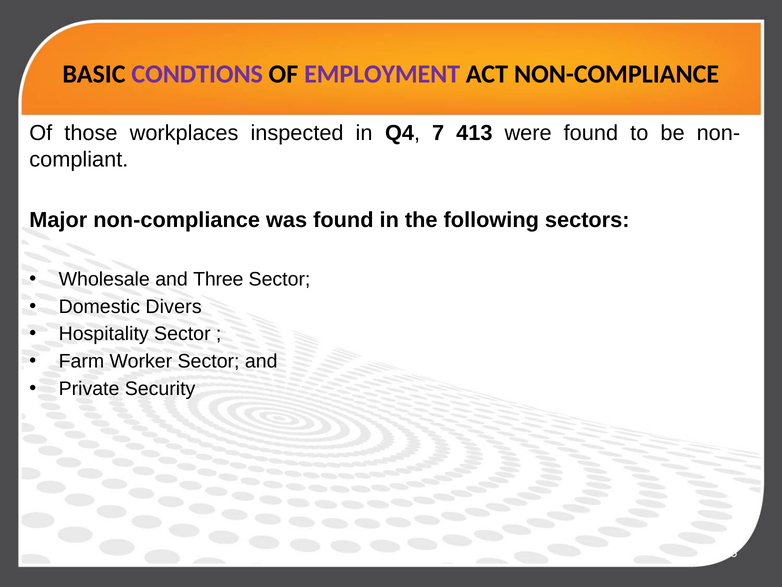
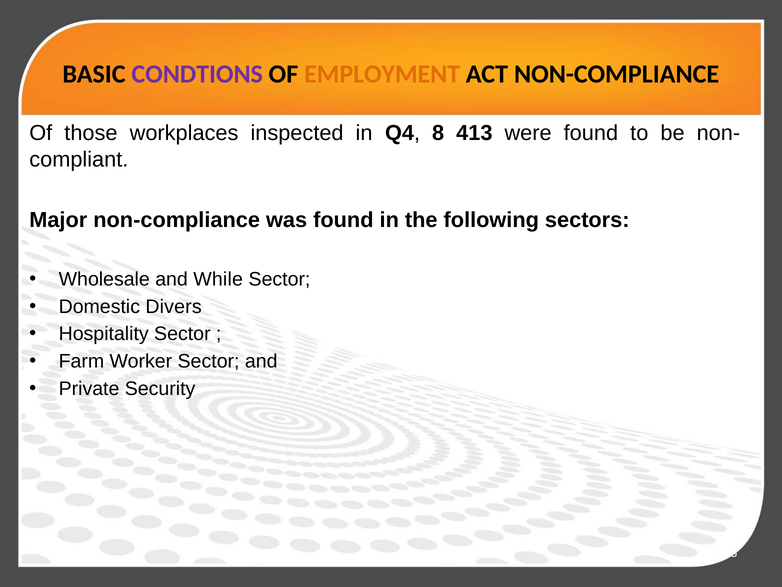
EMPLOYMENT colour: purple -> orange (382, 74)
7: 7 -> 8 (438, 133)
Three: Three -> While (218, 279)
